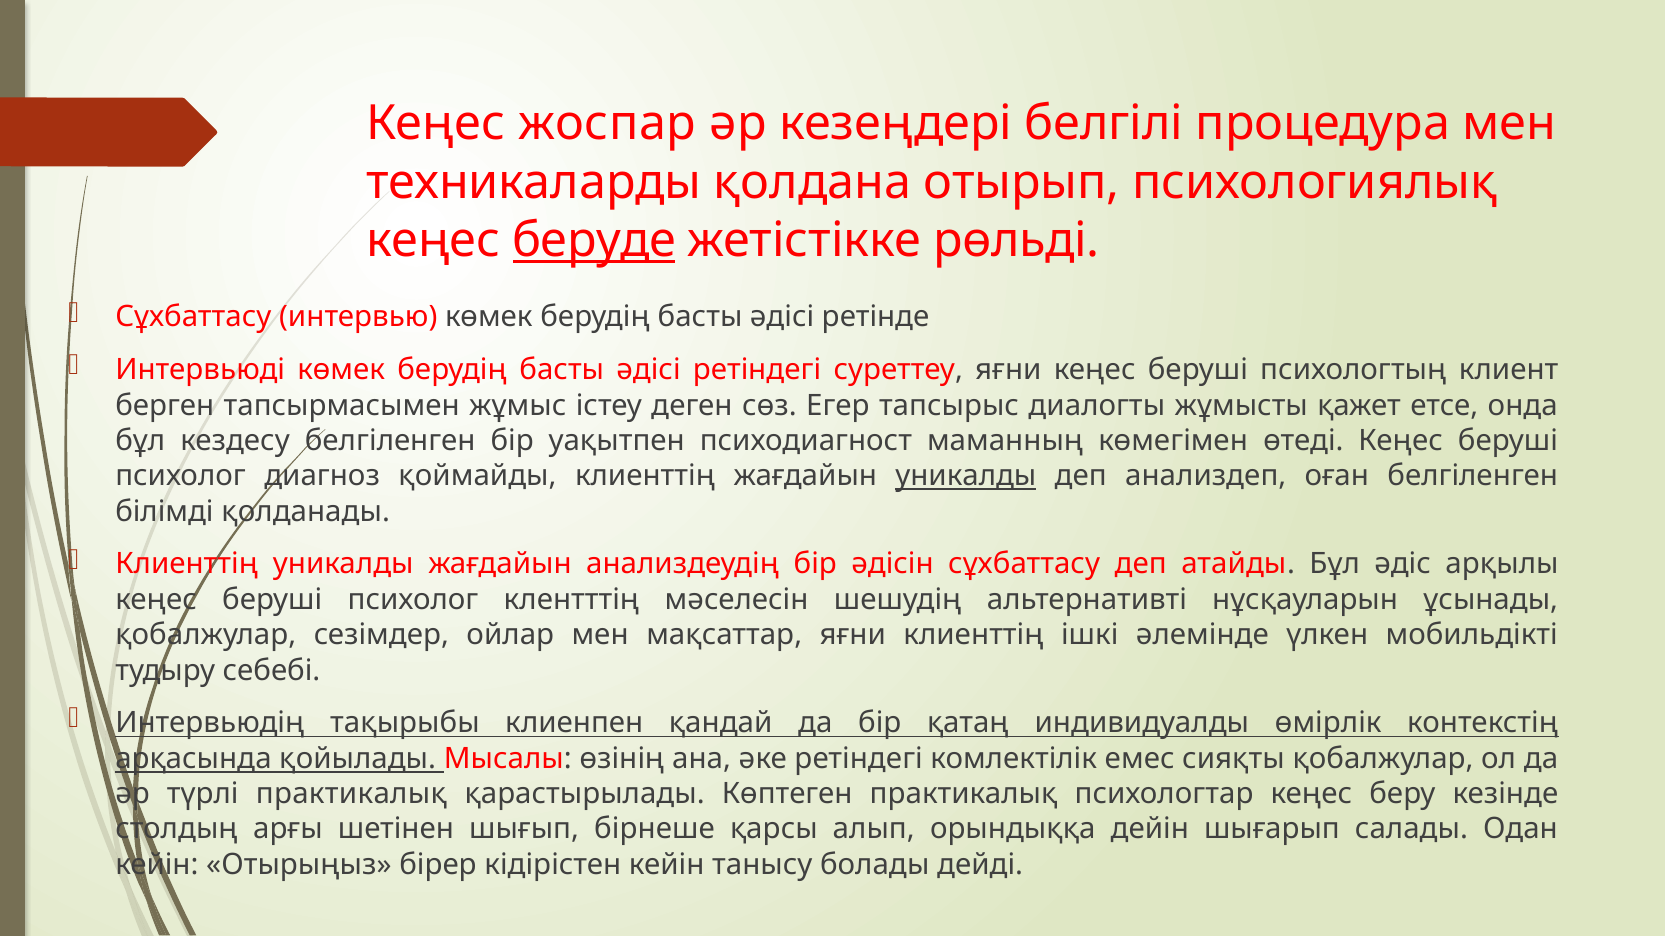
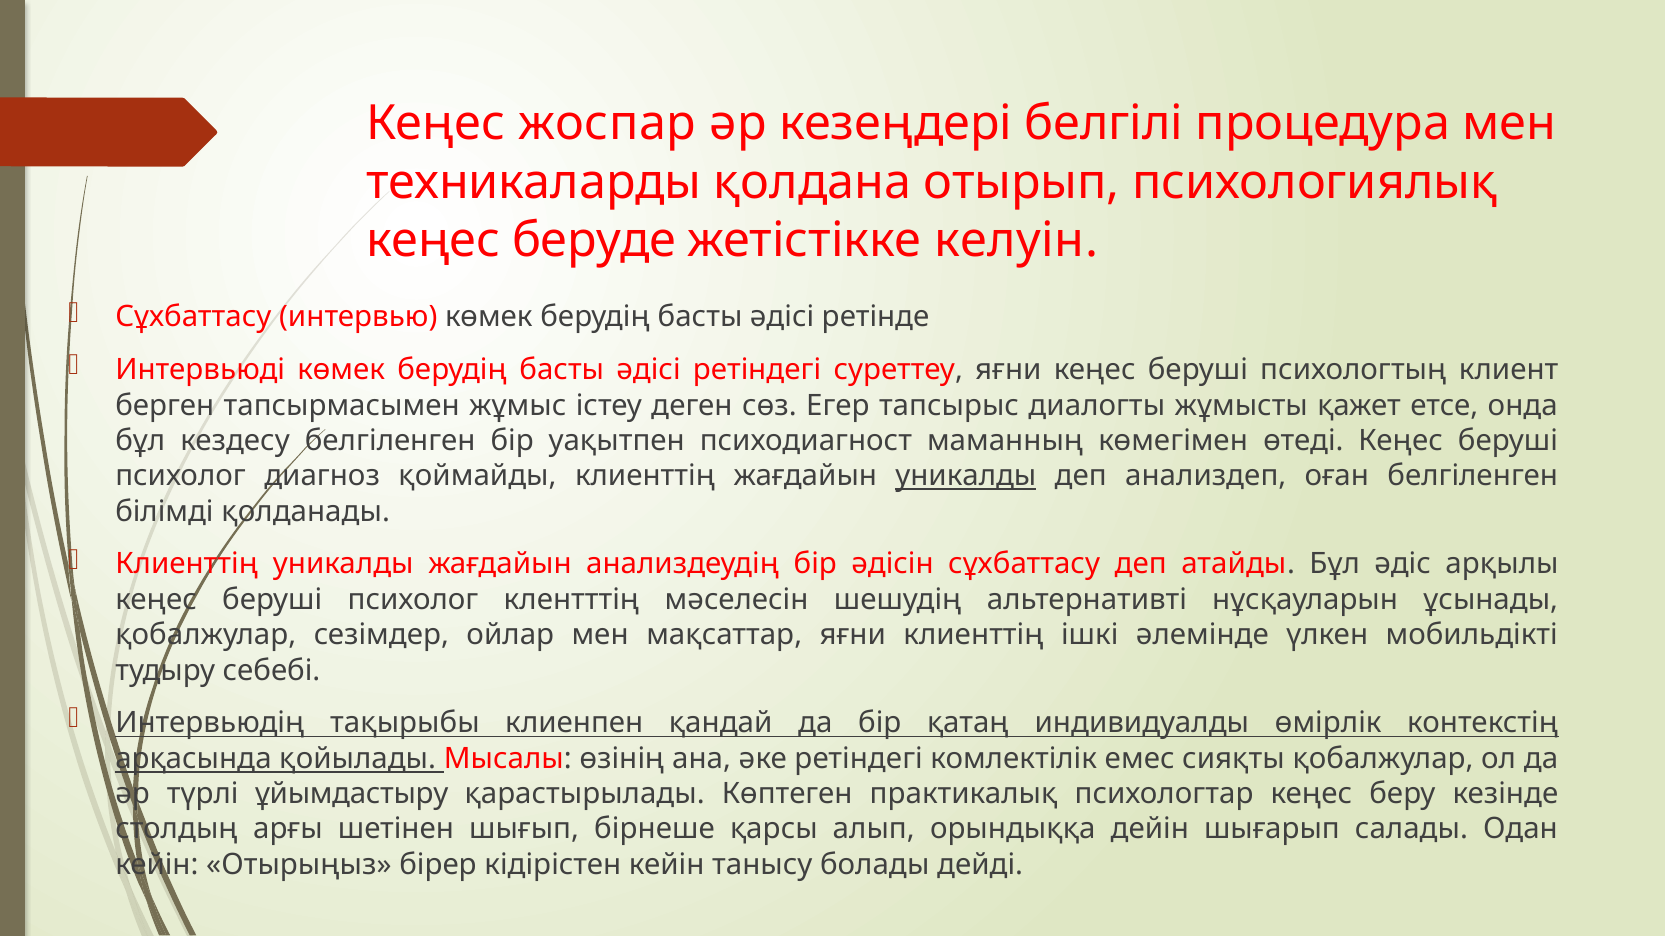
беруде underline: present -> none (594, 241)
рөльді: рөльді -> келуін (1016, 241)
түрлі практикалық: практикалық -> ұйымдастыру (352, 794)
